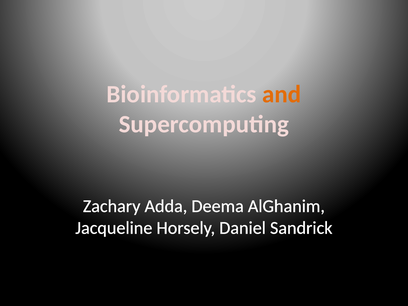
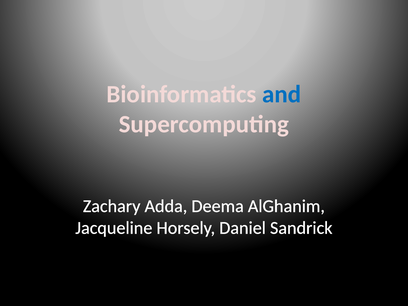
and colour: orange -> blue (282, 94)
